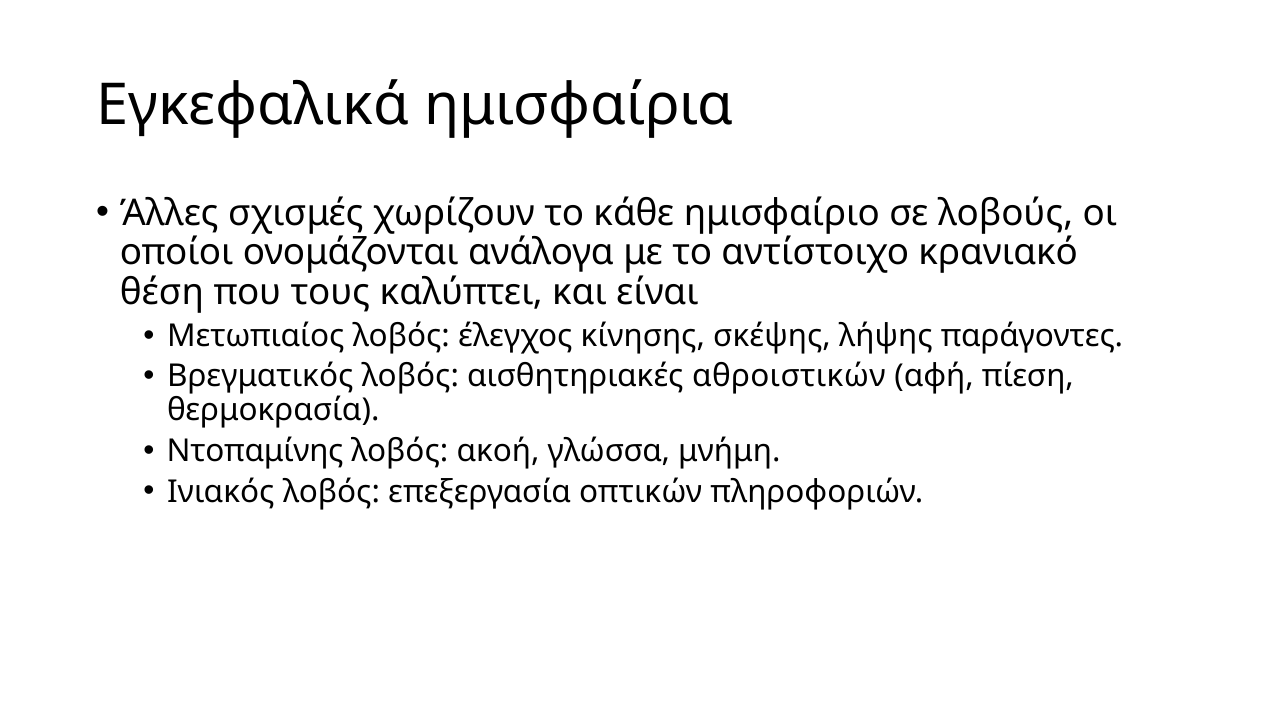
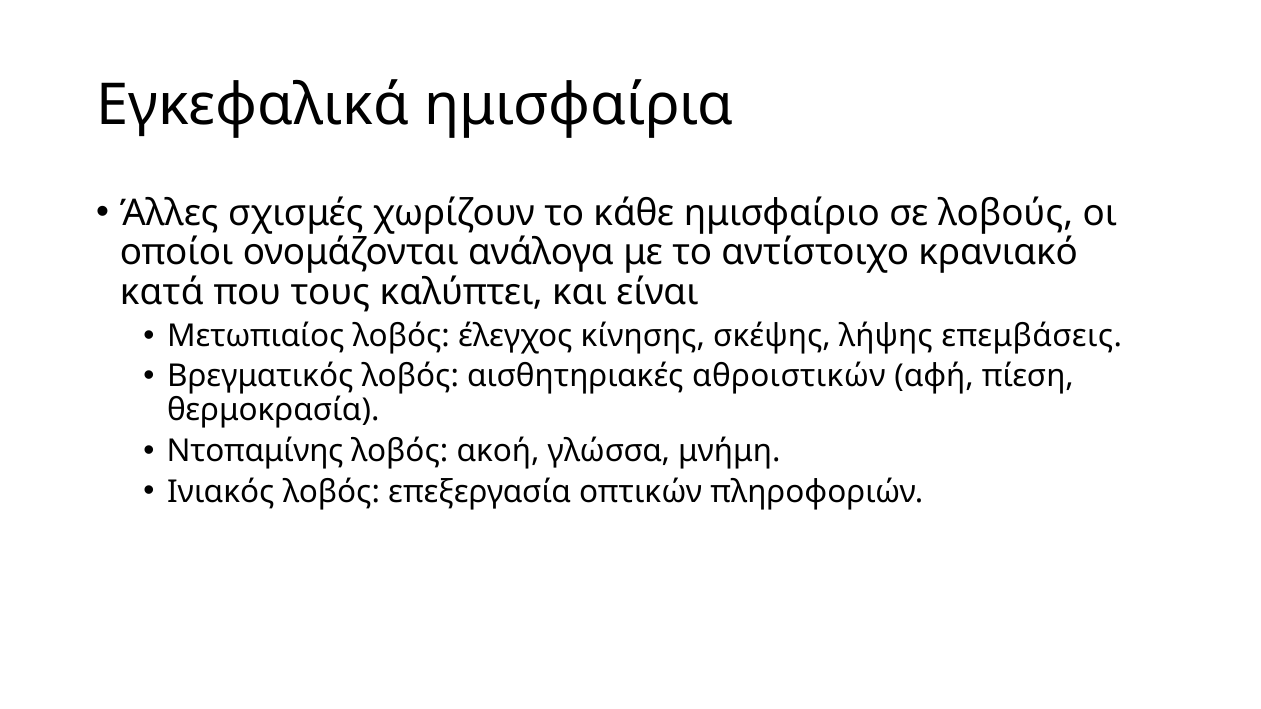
θέση: θέση -> κατά (162, 293)
παράγοντες: παράγοντες -> επεμβάσεις (1032, 336)
